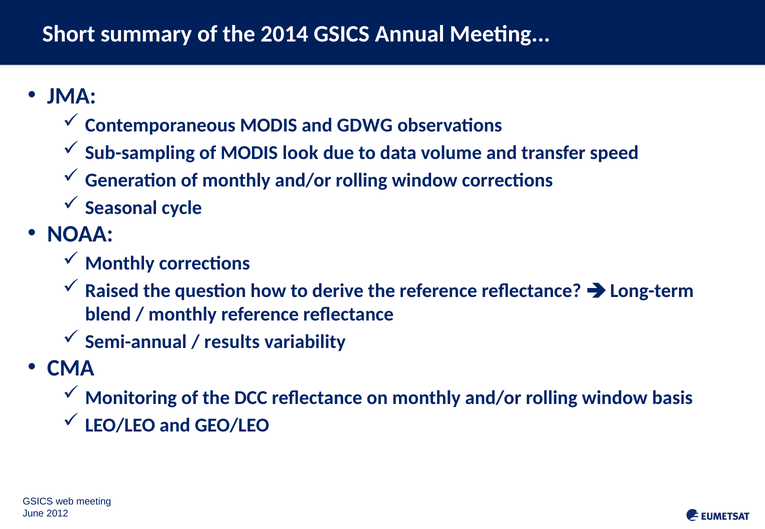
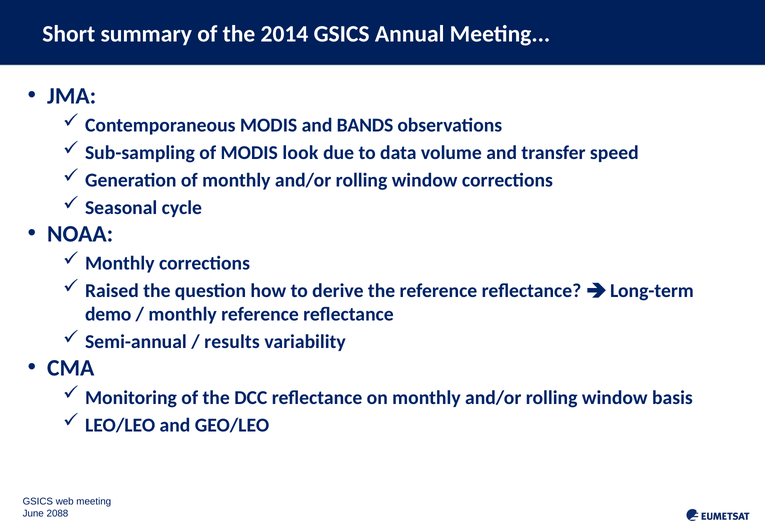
GDWG: GDWG -> BANDS (365, 125)
blend: blend -> demo (108, 315)
2012: 2012 -> 2088 (57, 514)
